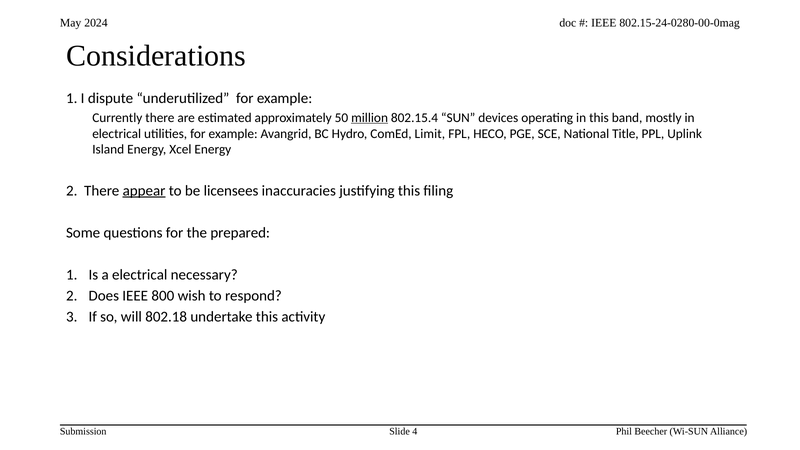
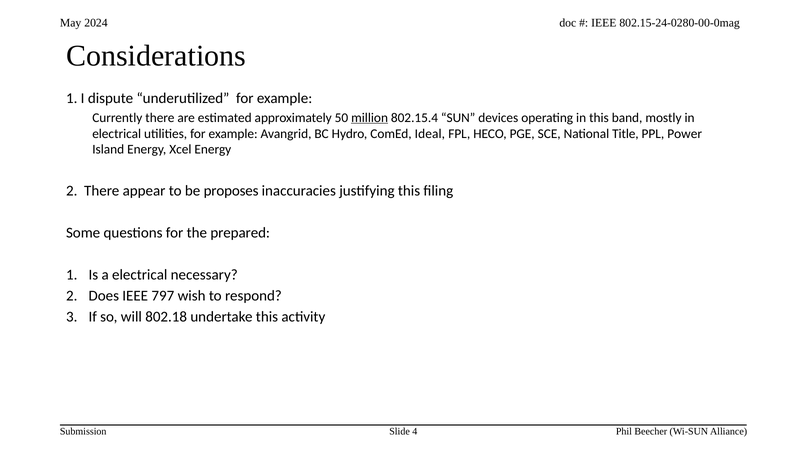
Limit: Limit -> Ideal (430, 134)
Uplink: Uplink -> Power (685, 134)
appear underline: present -> none (144, 191)
licensees: licensees -> proposes (231, 191)
800: 800 -> 797 (163, 296)
